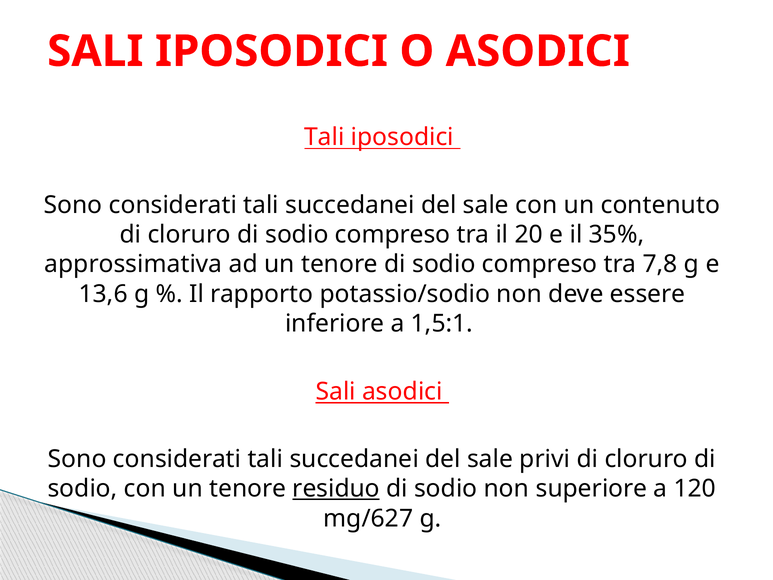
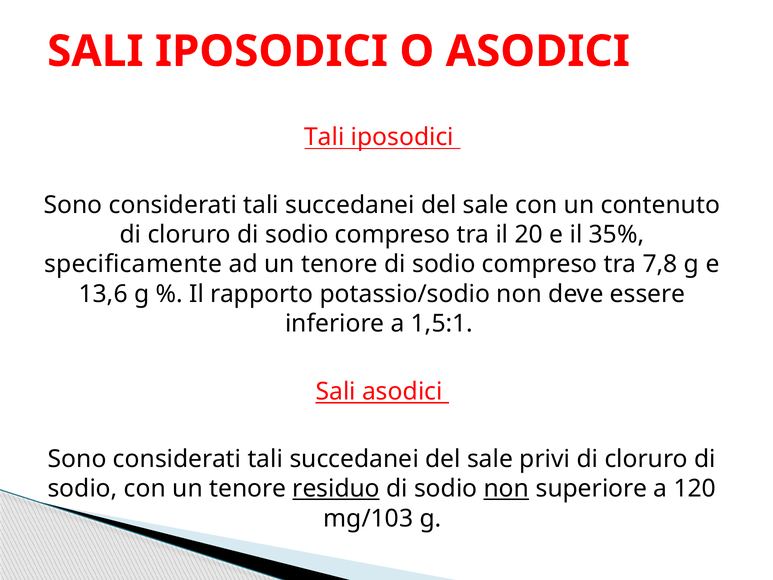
approssimativa: approssimativa -> specificamente (133, 264)
non underline: none -> present (506, 489)
mg/627: mg/627 -> mg/103 (368, 518)
